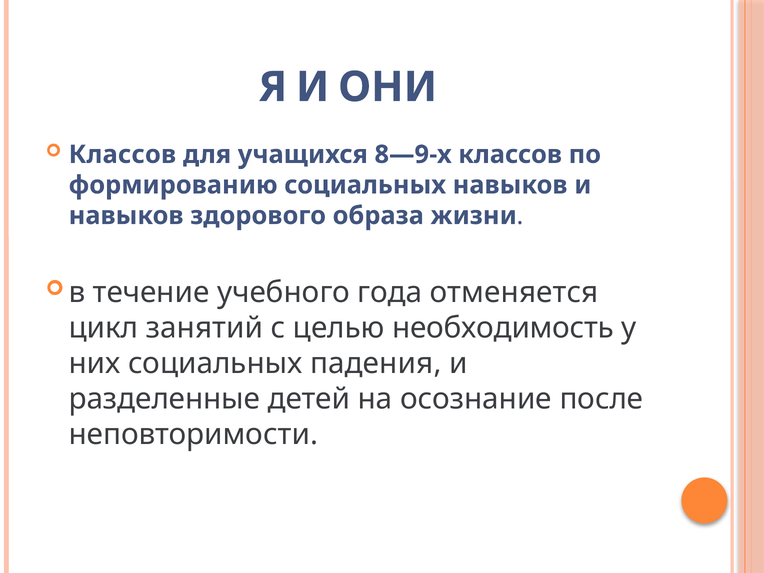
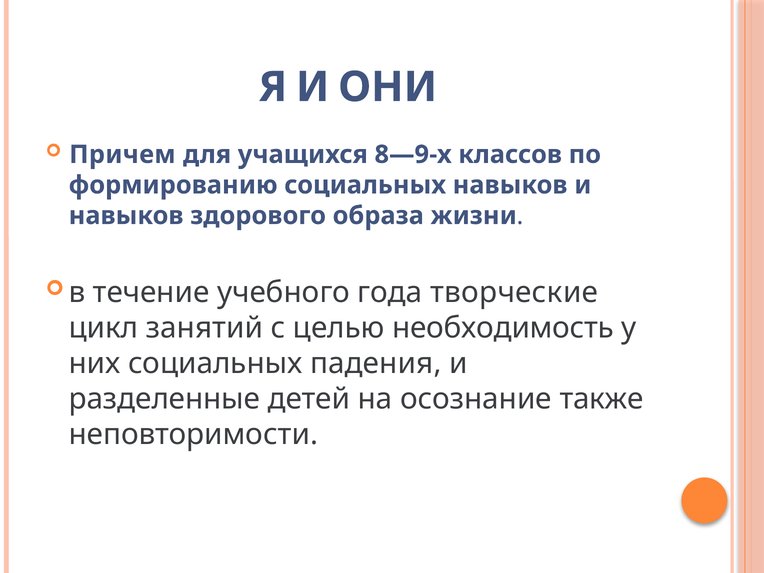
Классов: Классов -> Причем (122, 155)
отменяется: отменяется -> творческие (514, 292)
после: после -> также (602, 399)
